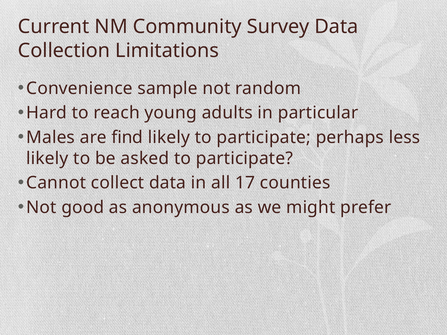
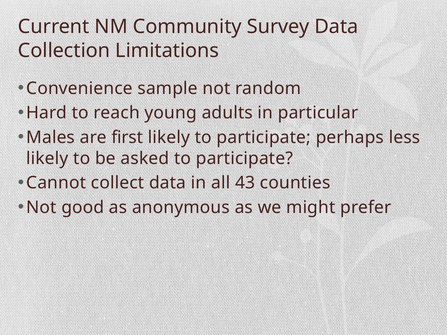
find: find -> first (127, 138)
17: 17 -> 43 (245, 183)
